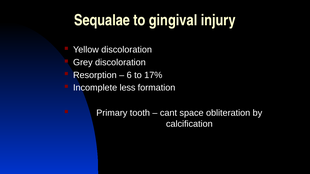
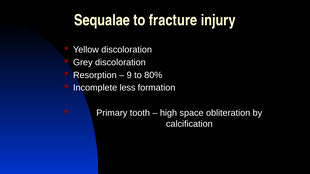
gingival: gingival -> fracture (173, 20)
6: 6 -> 9 (129, 75)
17%: 17% -> 80% (153, 75)
cant: cant -> high (168, 113)
